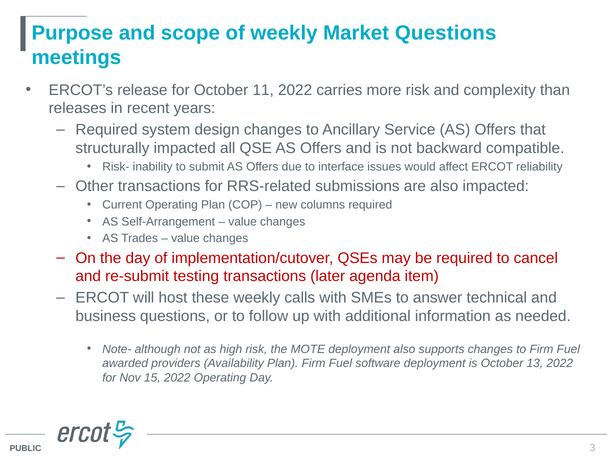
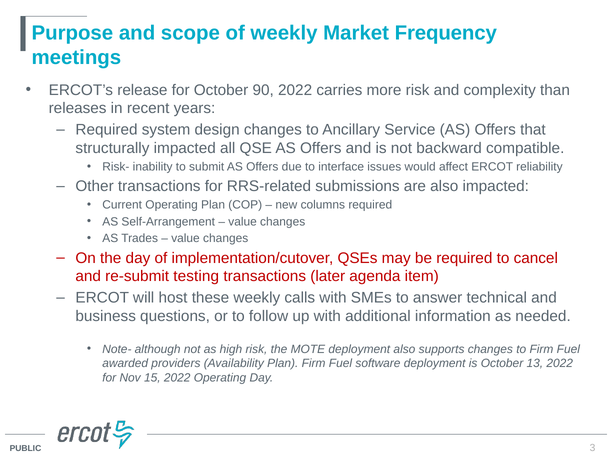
Market Questions: Questions -> Frequency (446, 33)
11: 11 -> 90 (263, 90)
